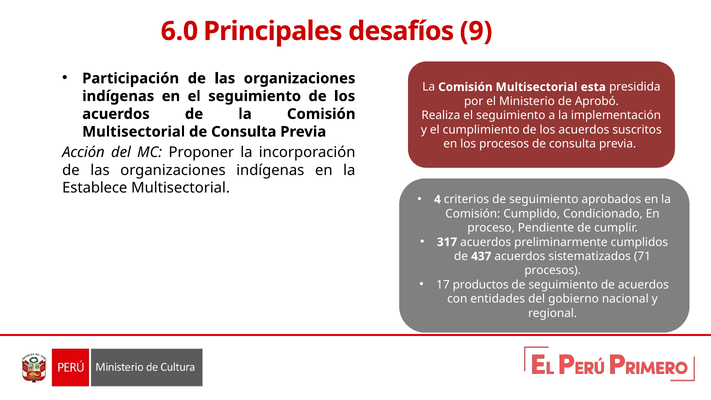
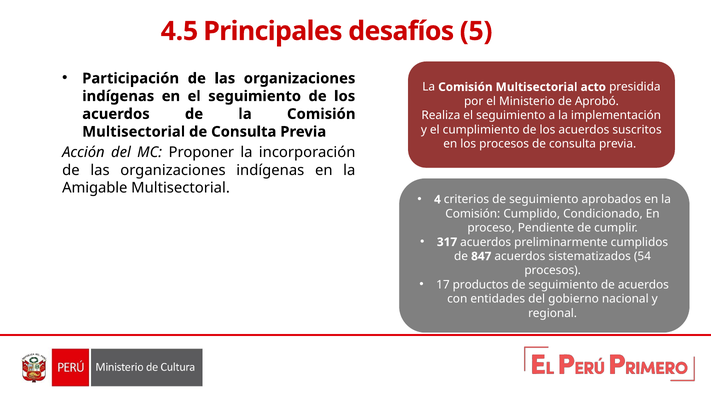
6.0: 6.0 -> 4.5 (179, 31)
9: 9 -> 5 (476, 31)
esta: esta -> acto (593, 87)
Establece: Establece -> Amigable (95, 188)
437: 437 -> 847 (481, 256)
71: 71 -> 54 (642, 256)
